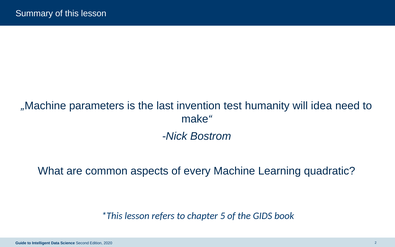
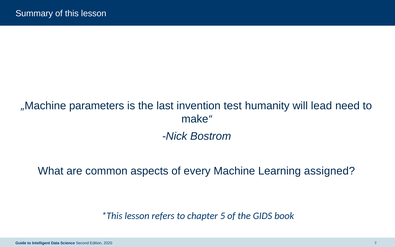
idea: idea -> lead (321, 106)
quadratic: quadratic -> assigned (330, 171)
